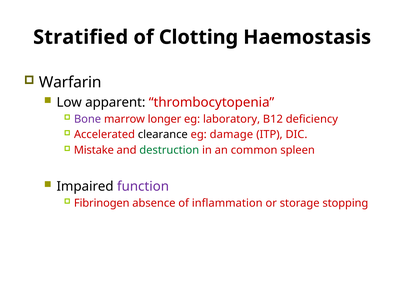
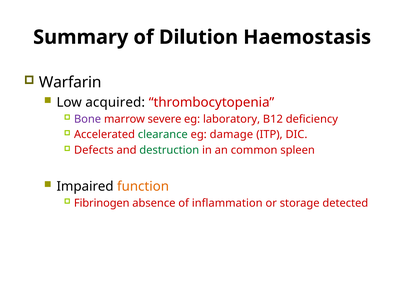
Stratified: Stratified -> Summary (81, 37)
Clotting: Clotting -> Dilution (198, 37)
apparent: apparent -> acquired (115, 102)
longer: longer -> severe (165, 119)
clearance colour: black -> green (163, 135)
Mistake: Mistake -> Defects (94, 150)
function colour: purple -> orange (143, 186)
stopping: stopping -> detected (345, 203)
